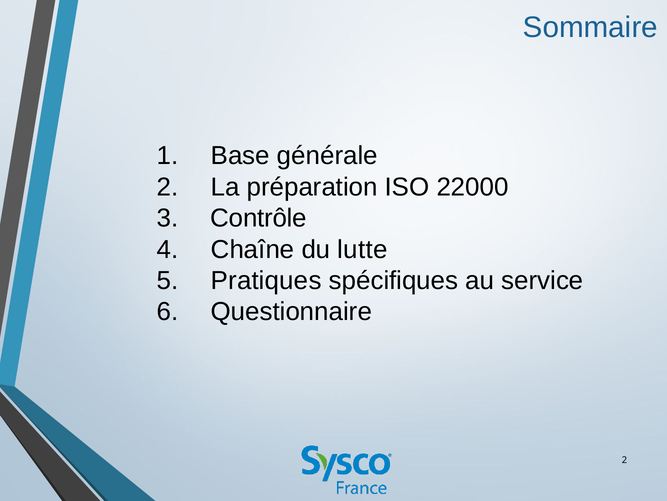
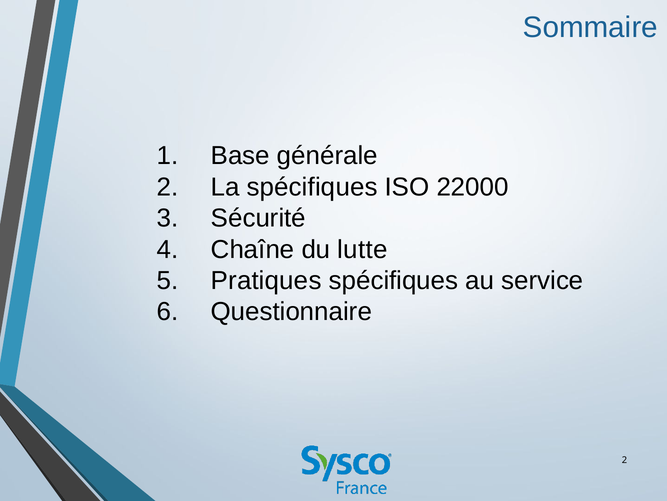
La préparation: préparation -> spécifiques (312, 187)
Contrôle: Contrôle -> Sécurité (258, 218)
